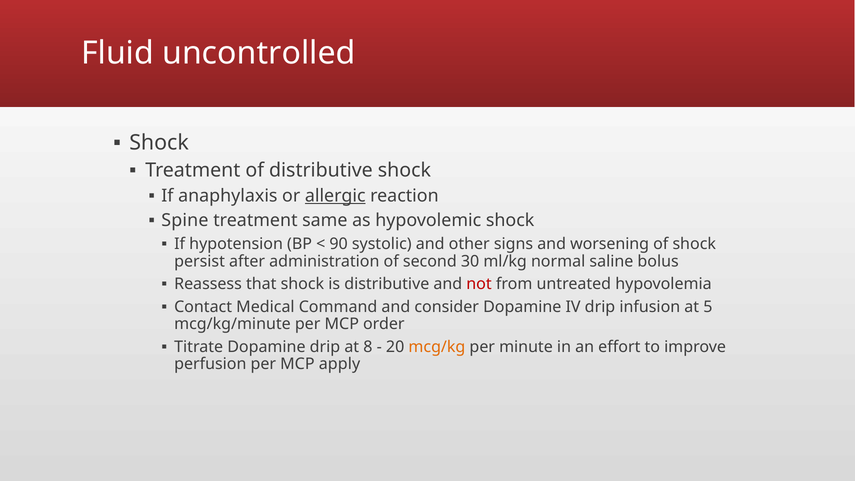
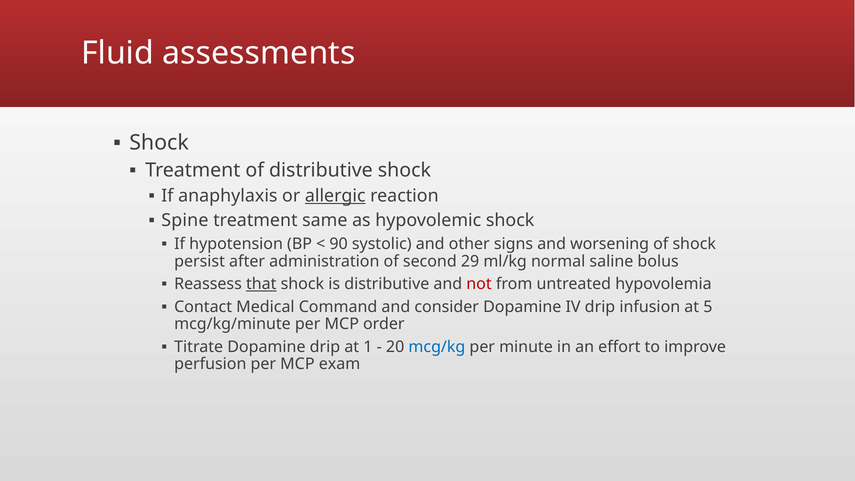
uncontrolled: uncontrolled -> assessments (259, 53)
30: 30 -> 29 (470, 261)
that underline: none -> present (261, 284)
8: 8 -> 1 (368, 347)
mcg/kg colour: orange -> blue (437, 347)
apply: apply -> exam (340, 364)
